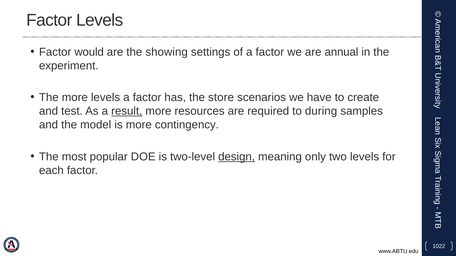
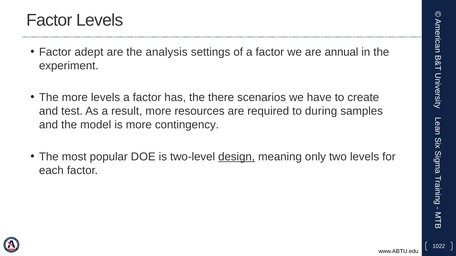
would: would -> adept (89, 52)
showing: showing -> analysis (167, 52)
store: store -> there (221, 98)
result underline: present -> none (127, 111)
